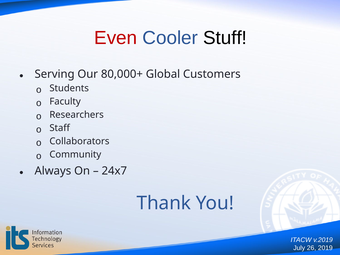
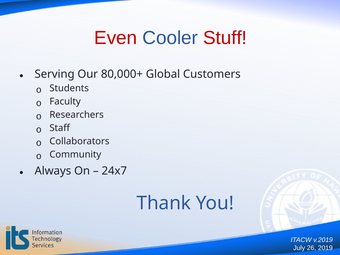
Stuff colour: black -> red (225, 38)
